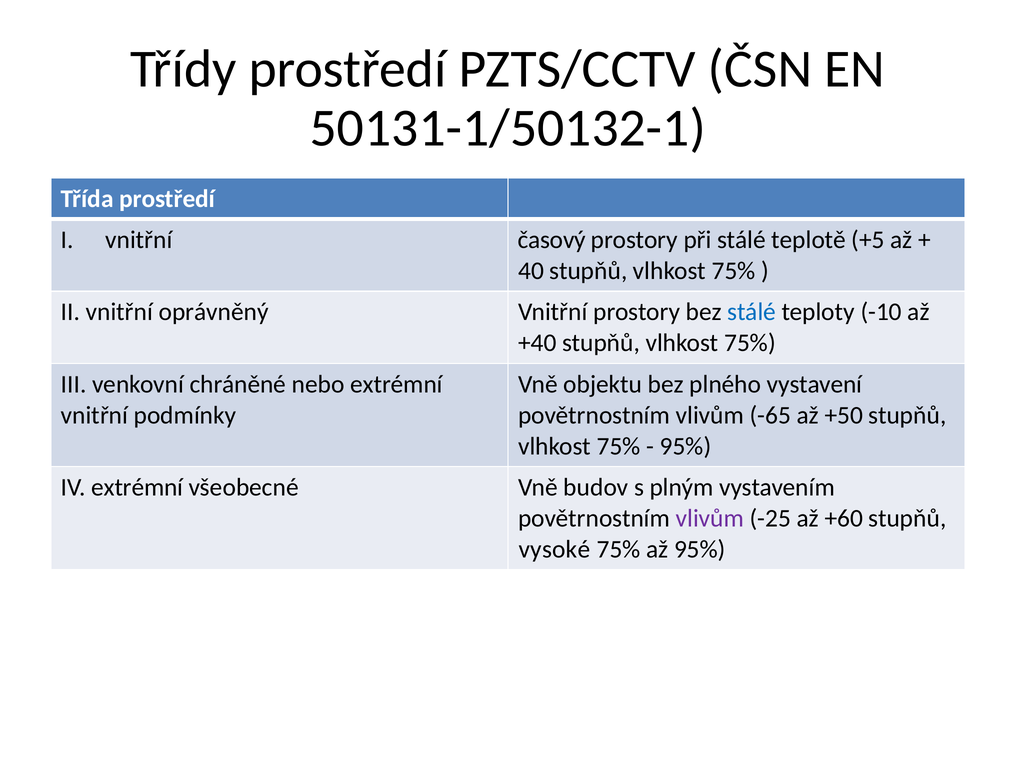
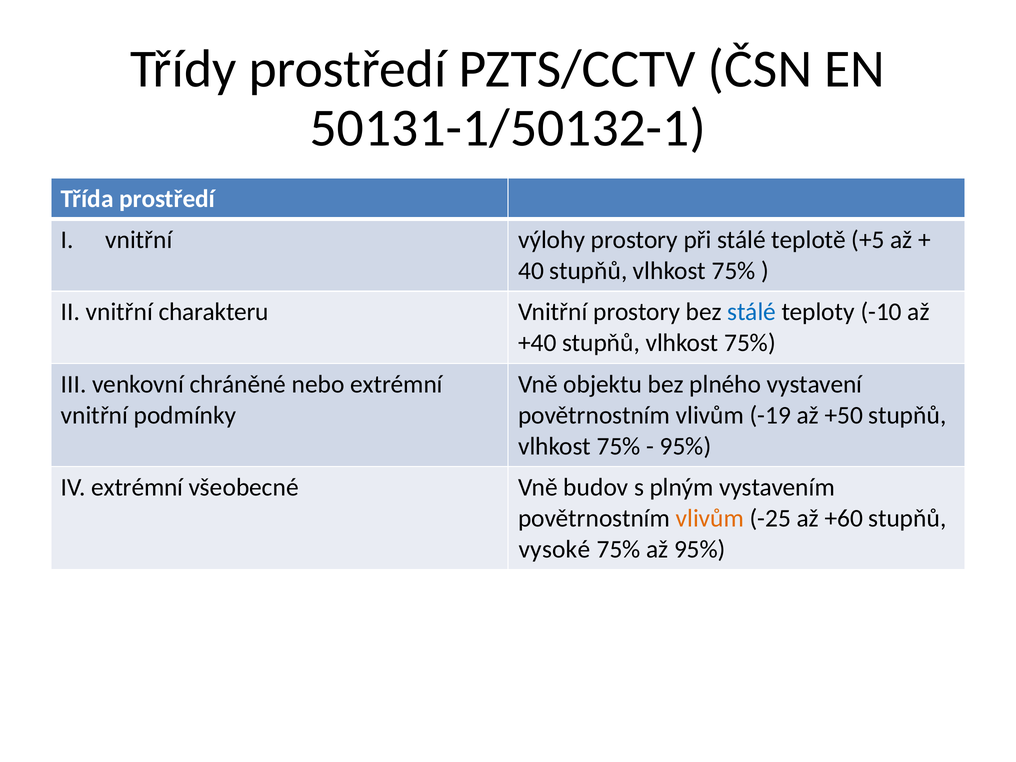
časový: časový -> výlohy (552, 240)
oprávněný: oprávněný -> charakteru (214, 312)
-65: -65 -> -19 (770, 415)
vlivům colour: purple -> orange (710, 518)
